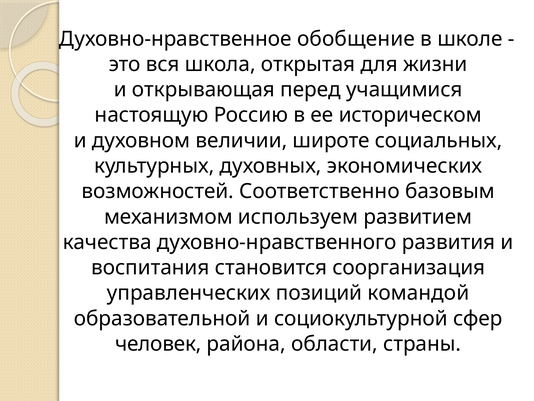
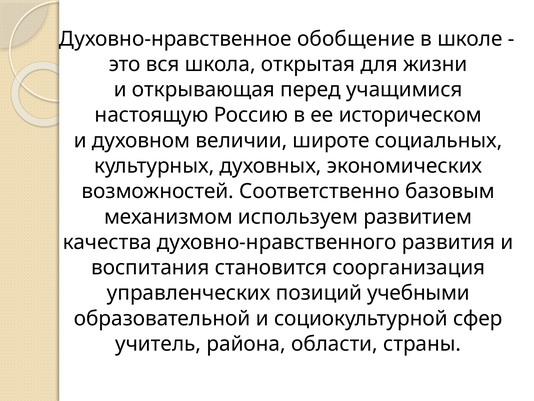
командой: командой -> учебными (418, 293)
человек: человек -> учитель (158, 344)
